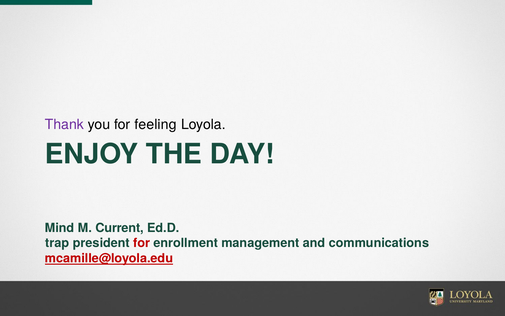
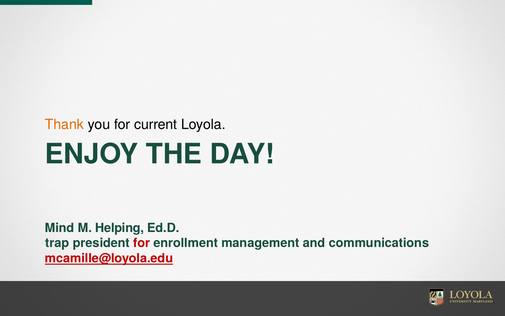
Thank colour: purple -> orange (64, 124)
feeling: feeling -> current (156, 124)
Current: Current -> Helping (120, 228)
